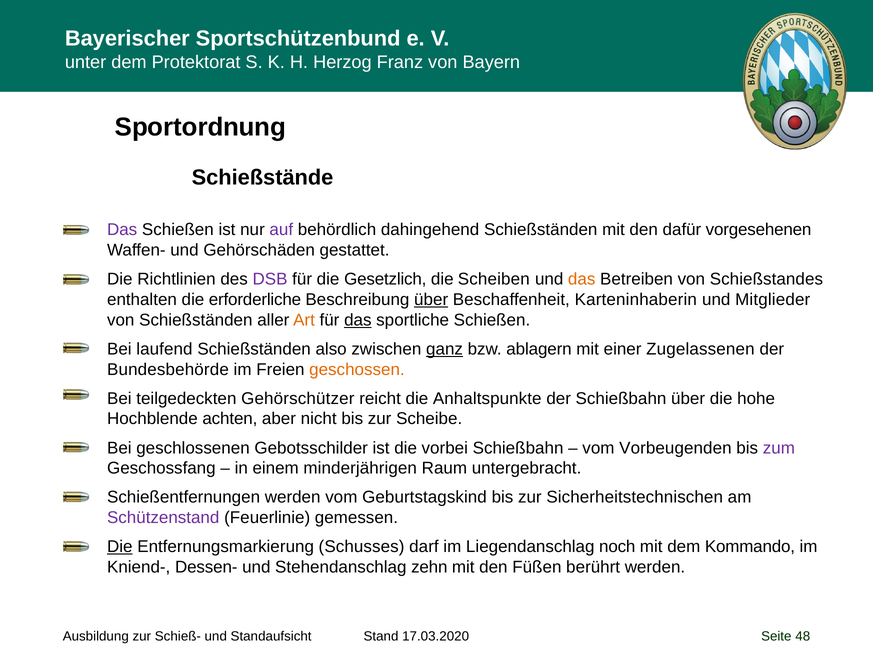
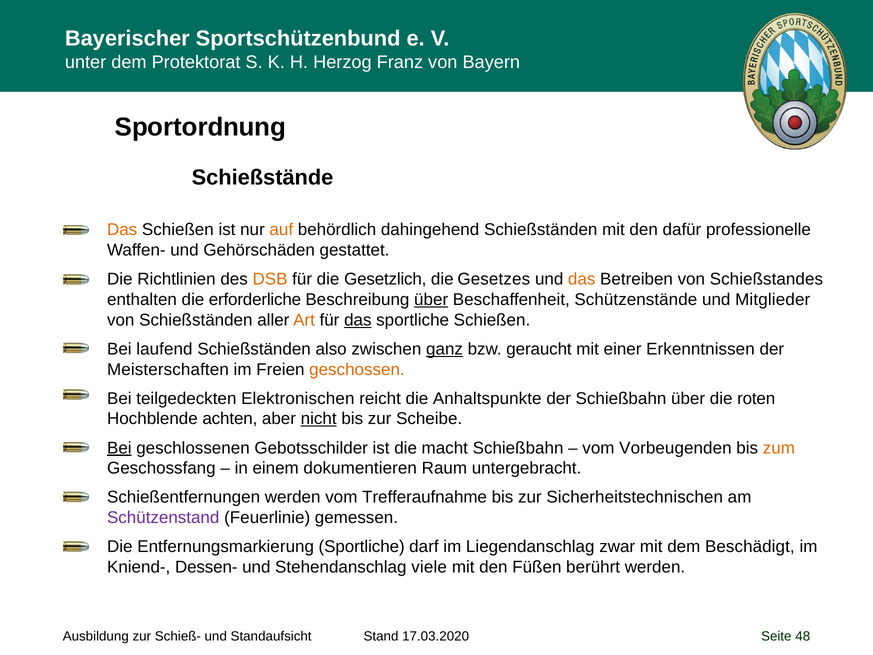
Das colour: purple -> orange (122, 230)
auf colour: purple -> orange (281, 230)
vorgesehenen: vorgesehenen -> professionelle (758, 230)
DSB colour: purple -> orange (270, 279)
Scheiben: Scheiben -> Gesetzes (494, 279)
Karteninhaberin: Karteninhaberin -> Schützenstände (636, 299)
ablagern: ablagern -> geraucht (539, 349)
Zugelassenen: Zugelassenen -> Erkenntnissen (700, 349)
Bundesbehörde: Bundesbehörde -> Meisterschaften (168, 369)
Gehörschützer: Gehörschützer -> Elektronischen (298, 398)
hohe: hohe -> roten (756, 398)
nicht underline: none -> present (319, 419)
Bei underline: none -> present (119, 448)
vorbei: vorbei -> macht (445, 448)
zum colour: purple -> orange (779, 448)
minderjährigen: minderjährigen -> dokumentieren (360, 468)
Geburtstagskind: Geburtstagskind -> Trefferaufnahme (425, 497)
Die underline: present -> none (120, 547)
Entfernungsmarkierung Schusses: Schusses -> Sportliche (362, 547)
noch: noch -> zwar (617, 547)
Kommando: Kommando -> Beschädigt (750, 547)
zehn: zehn -> viele (429, 567)
